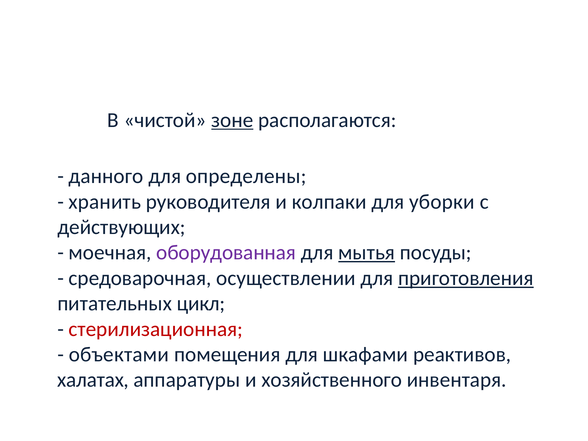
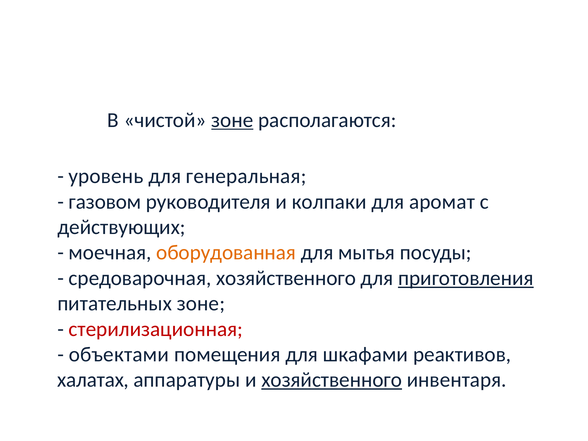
данного: данного -> уровень (106, 176)
определены: определены -> генеральная (246, 176)
хранить: хранить -> газовом (105, 202)
уборки: уборки -> аромат (442, 202)
оборудованная colour: purple -> orange (226, 253)
мытья underline: present -> none (367, 253)
средоварочная осуществлении: осуществлении -> хозяйственного (286, 278)
питательных цикл: цикл -> зоне (201, 304)
хозяйственного underline: none -> present (332, 380)
